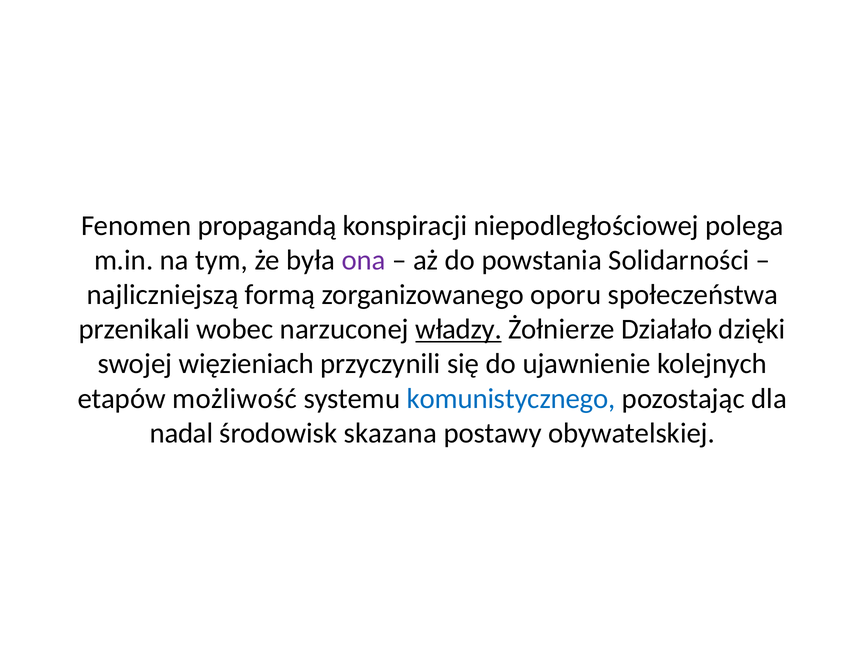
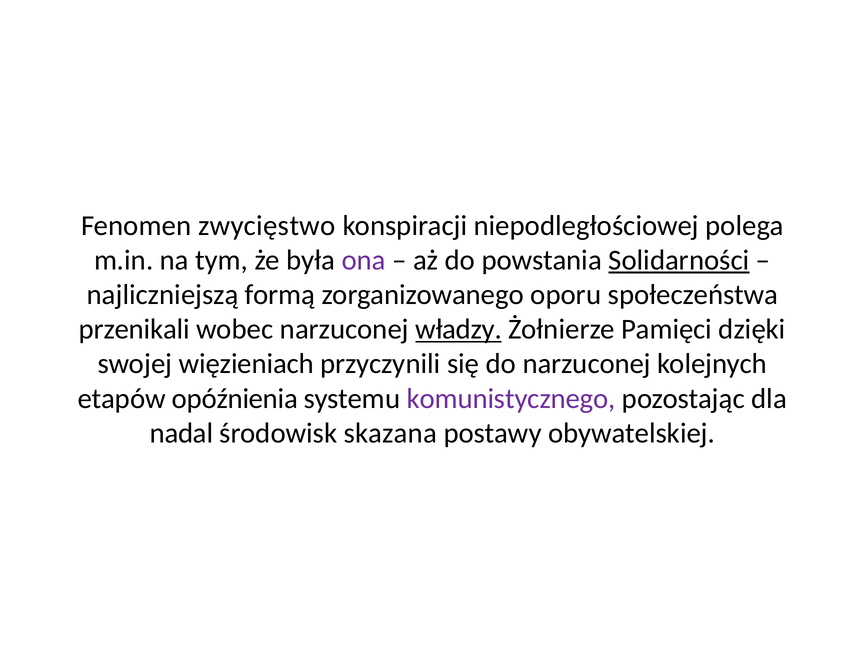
propagandą: propagandą -> zwycięstwo (267, 225)
Solidarności underline: none -> present (679, 260)
Działało: Działało -> Pamięci (667, 329)
do ujawnienie: ujawnienie -> narzuconej (587, 364)
możliwość: możliwość -> opóźnienia (235, 398)
komunistycznego colour: blue -> purple (511, 398)
